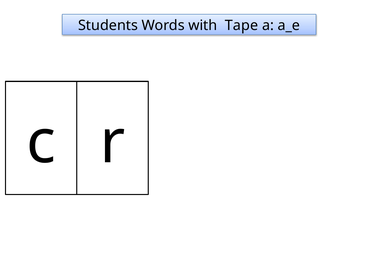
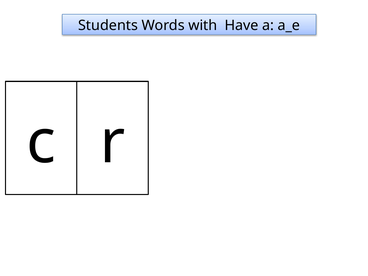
Tape: Tape -> Have (242, 25)
